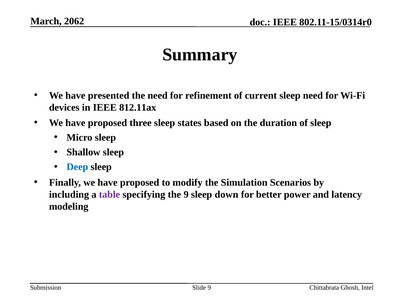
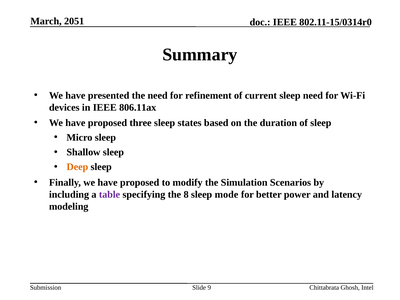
2062: 2062 -> 2051 (74, 21)
812.11ax: 812.11ax -> 806.11ax (138, 107)
Deep colour: blue -> orange (77, 167)
the 9: 9 -> 8 (186, 194)
down: down -> mode (227, 194)
